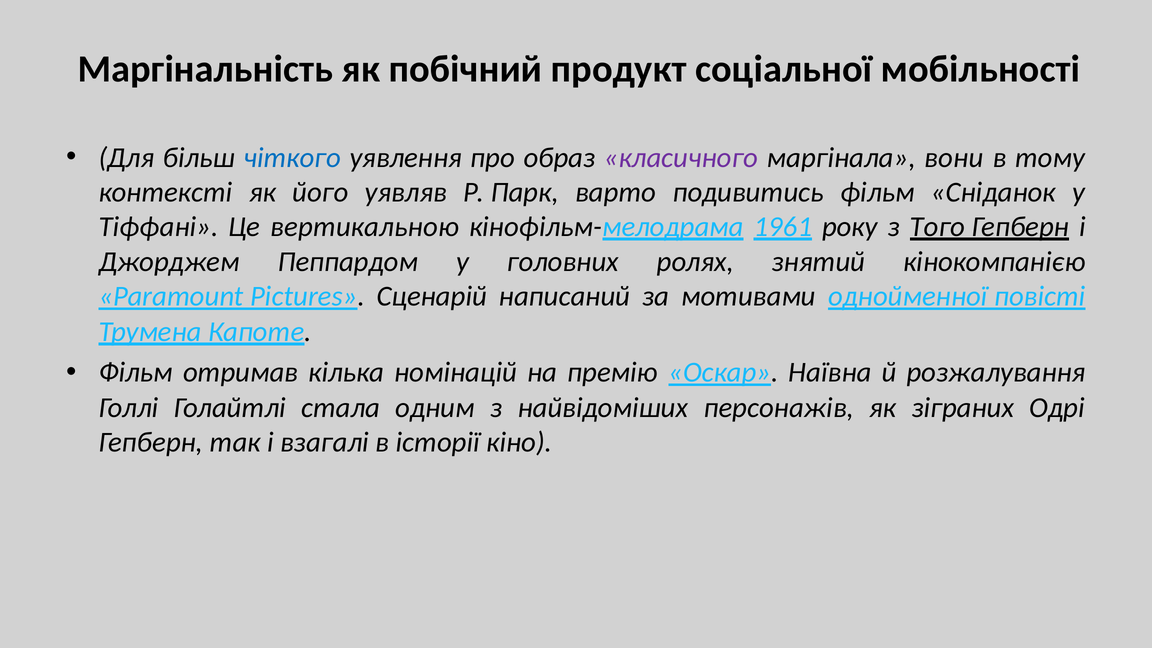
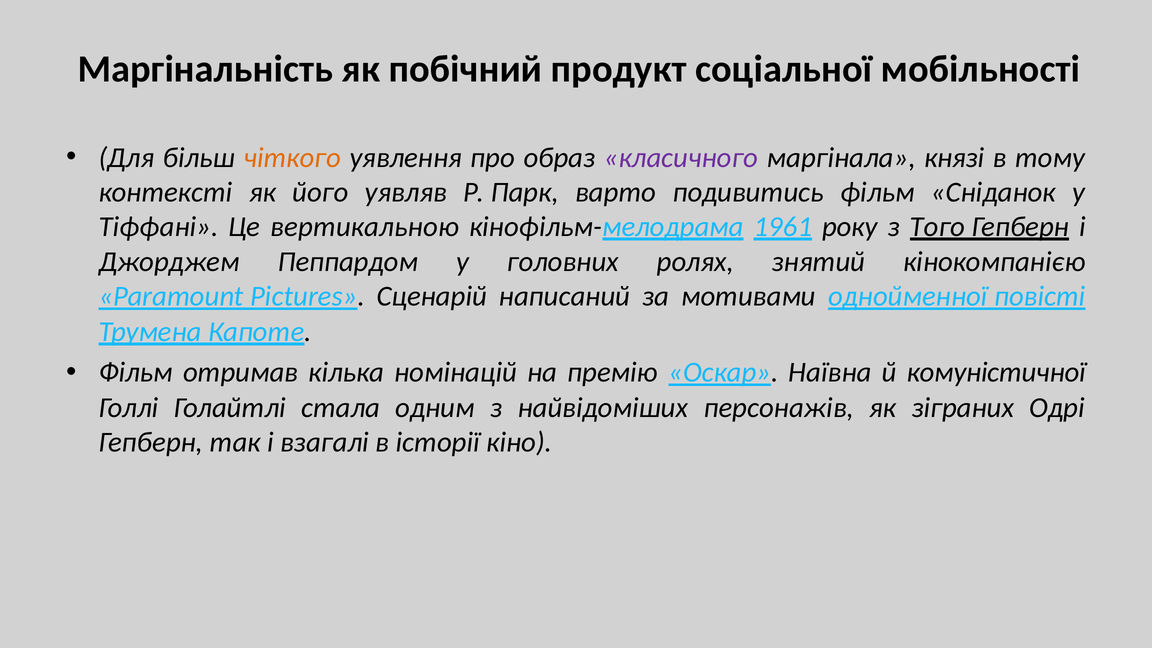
чіткого colour: blue -> orange (292, 158)
вони: вони -> князі (954, 158)
розжалування: розжалування -> комуністичної (996, 372)
